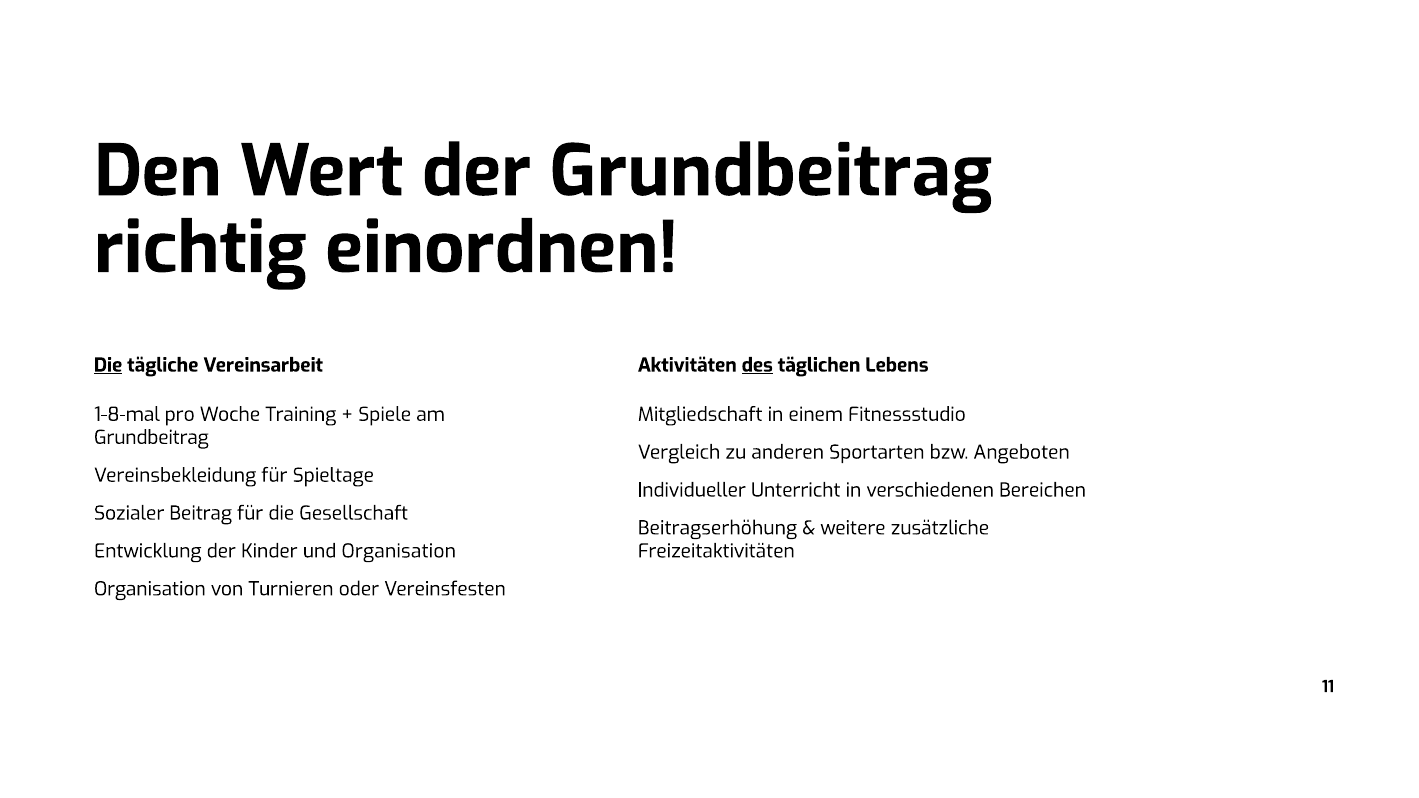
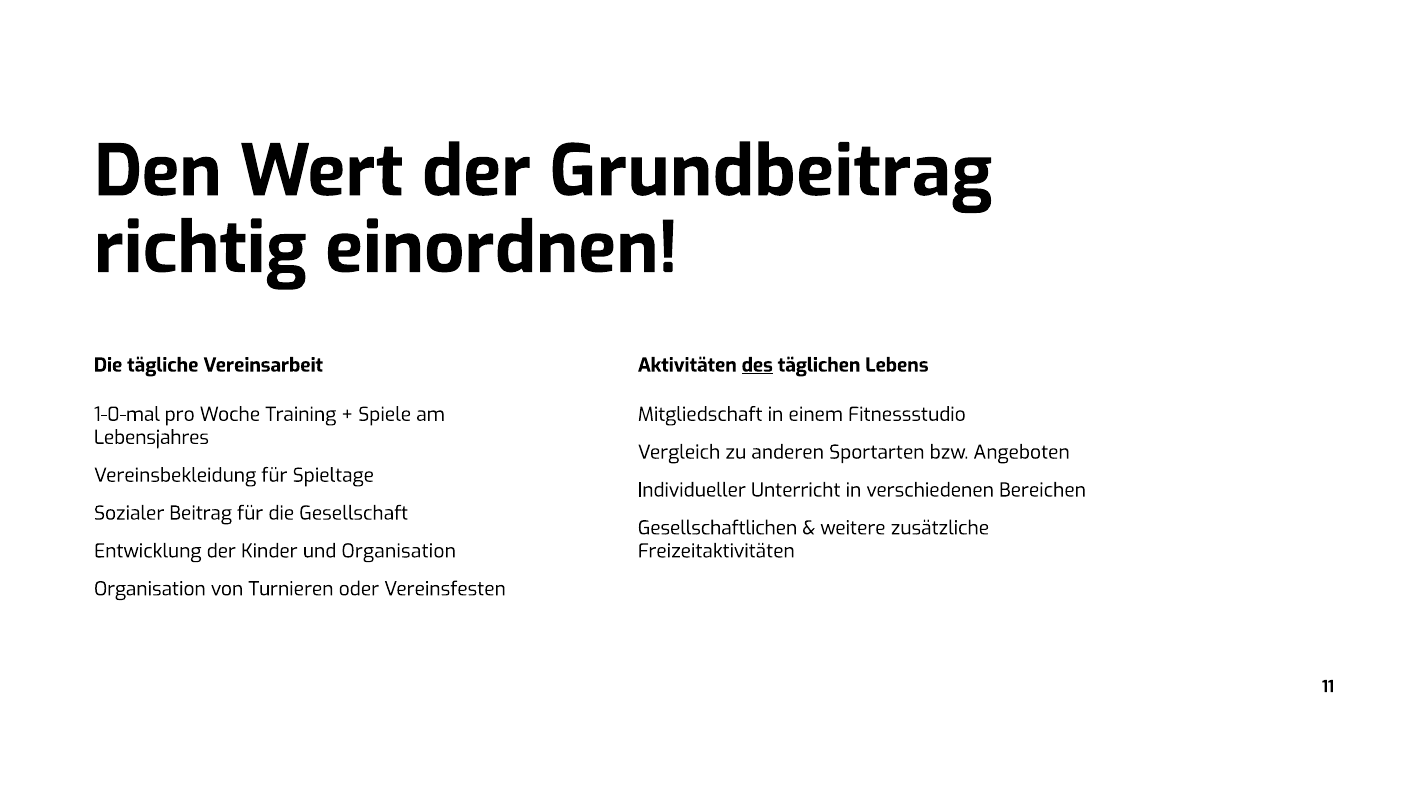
Die underline: present -> none (108, 365)
1-8-mal: 1-8-mal -> 1-0-mal (127, 415)
Grundbeitrag: Grundbeitrag -> Lebensjahres (151, 438)
Beitragserhöhung: Beitragserhöhung -> Gesellschaftlichen (718, 528)
